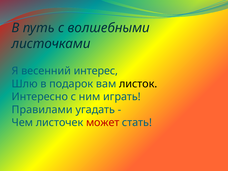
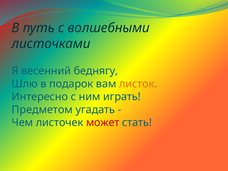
интерес: интерес -> беднягу (96, 71)
листок colour: black -> orange (138, 84)
Правилами: Правилами -> Предметом (42, 110)
